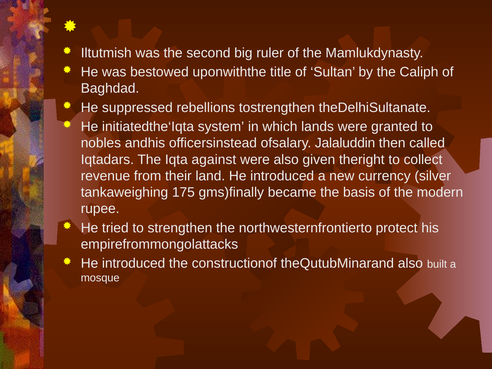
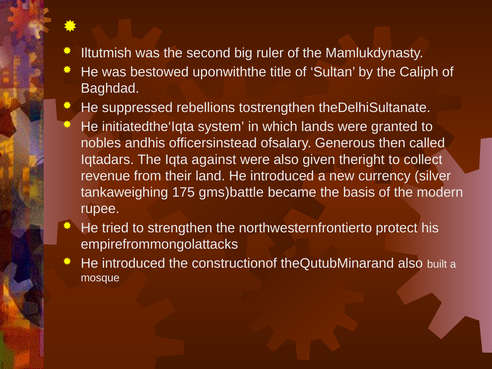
Jalaluddin: Jalaluddin -> Generous (345, 143)
gms)finally: gms)finally -> gms)battle (231, 192)
